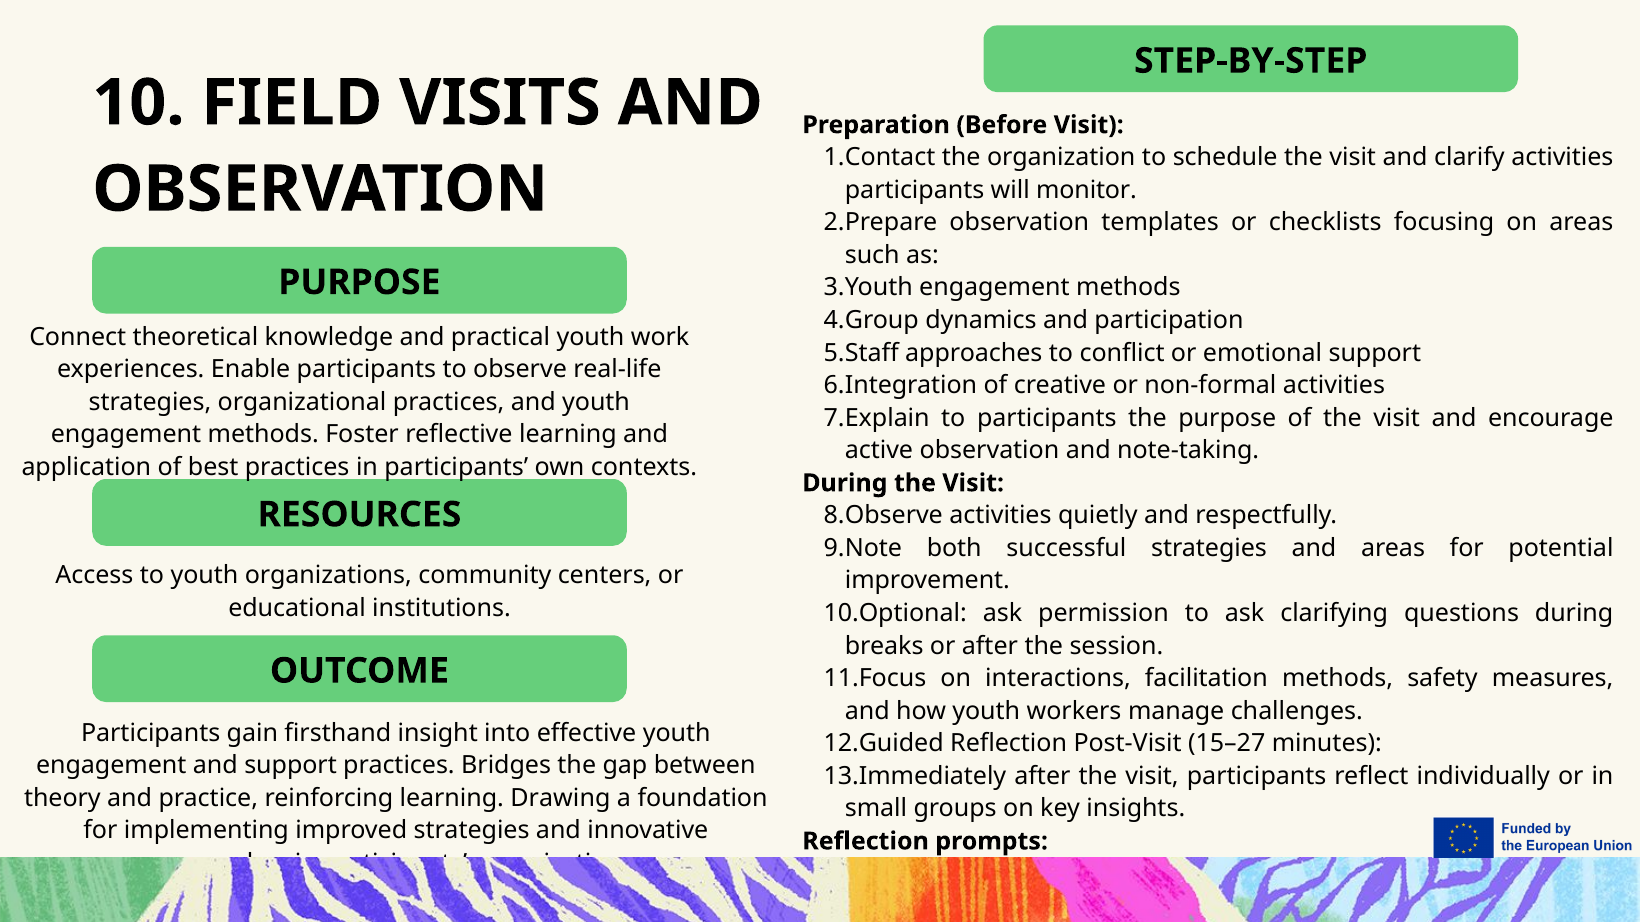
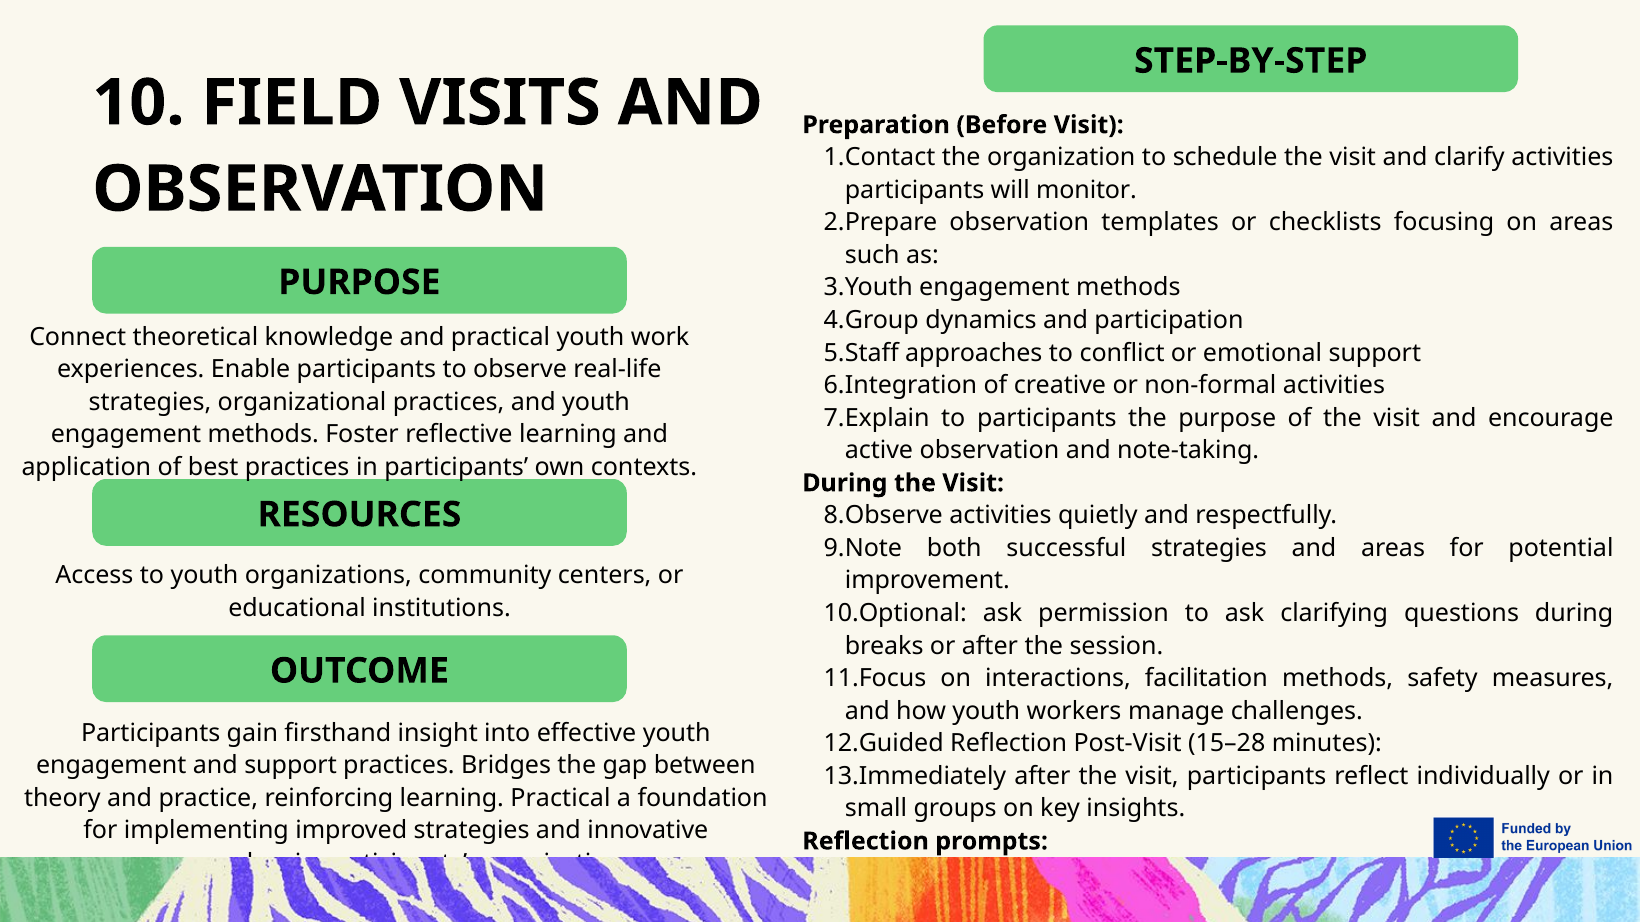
15–27: 15–27 -> 15–28 (1227, 744)
learning Drawing: Drawing -> Practical (560, 798)
